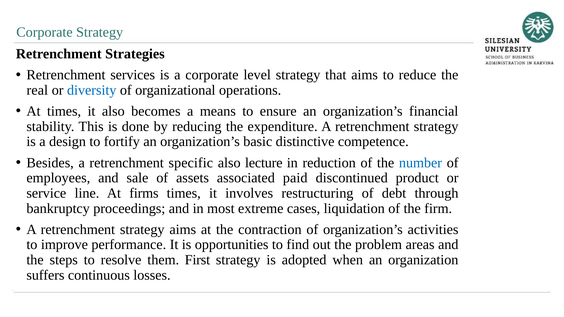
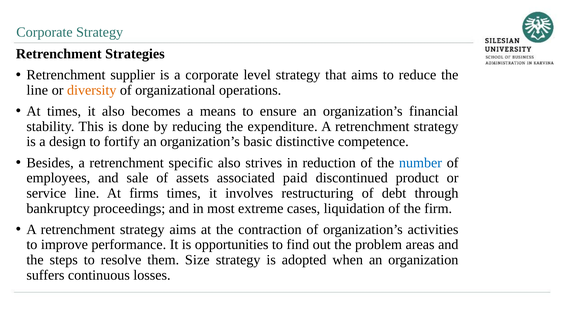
services: services -> supplier (133, 75)
real: real -> line (37, 90)
diversity colour: blue -> orange (92, 90)
lecture: lecture -> strives (264, 163)
First: First -> Size (197, 260)
